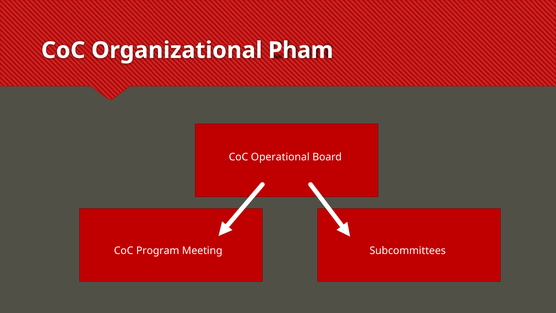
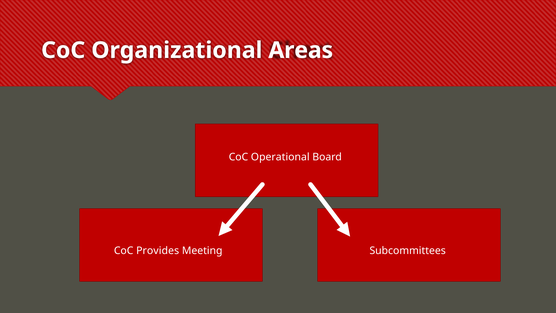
Pham: Pham -> Areas (301, 50)
Program: Program -> Provides (158, 251)
